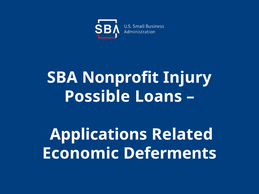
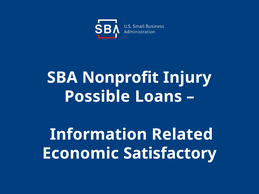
Applications: Applications -> Information (98, 135)
Deferments: Deferments -> Satisfactory (170, 154)
